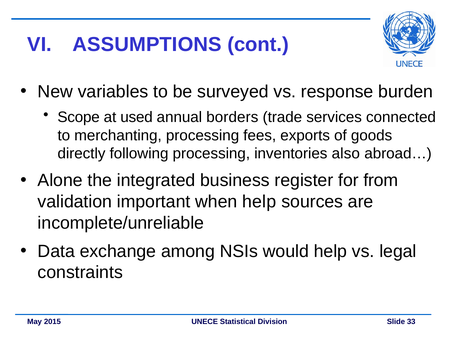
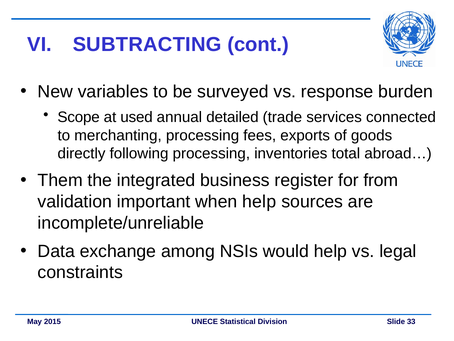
ASSUMPTIONS: ASSUMPTIONS -> SUBTRACTING (147, 44)
borders: borders -> detailed (232, 117)
also: also -> total (346, 153)
Alone: Alone -> Them (60, 180)
